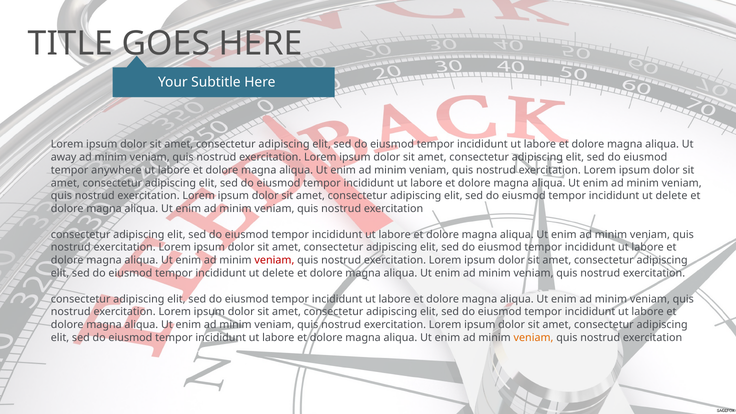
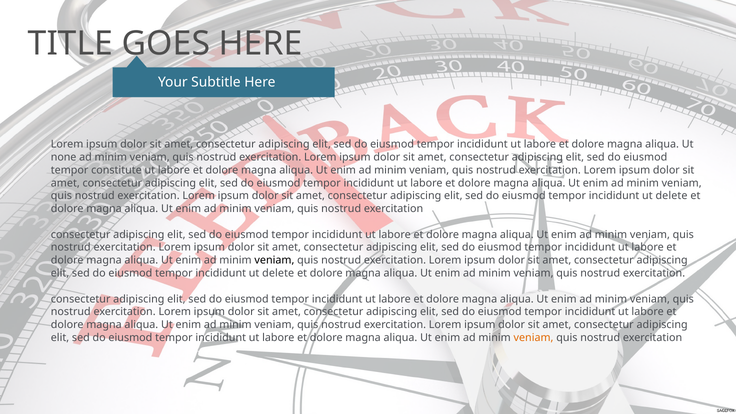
away: away -> none (64, 157)
anywhere: anywhere -> constitute (116, 170)
veniam colour: red -> black (274, 260)
